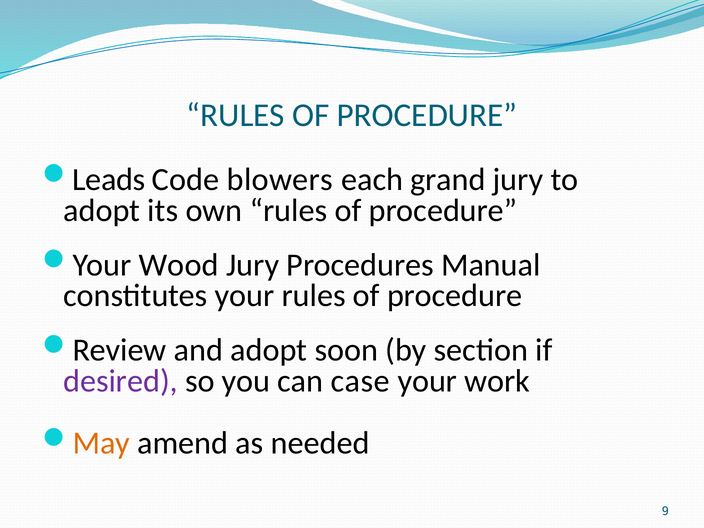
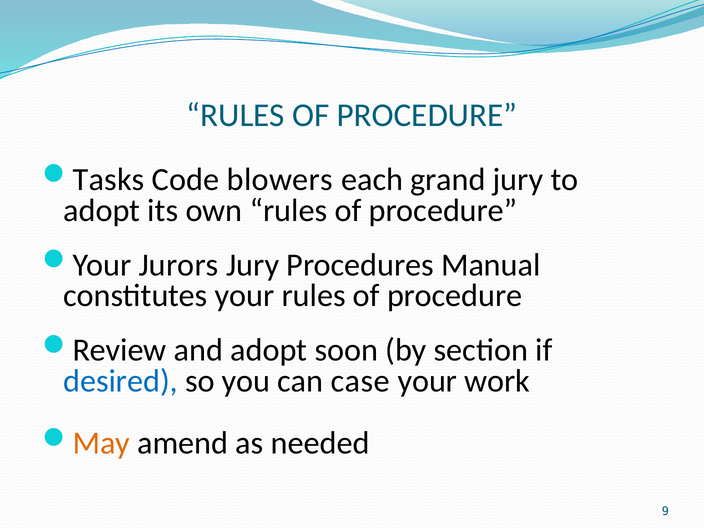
Leads: Leads -> Tasks (109, 179)
Wood: Wood -> Jurors (179, 265)
desired colour: purple -> blue (121, 381)
